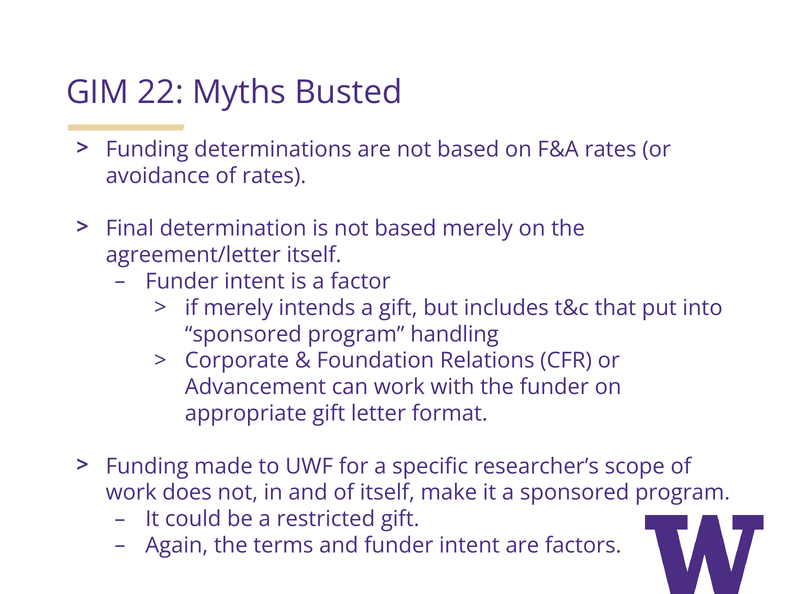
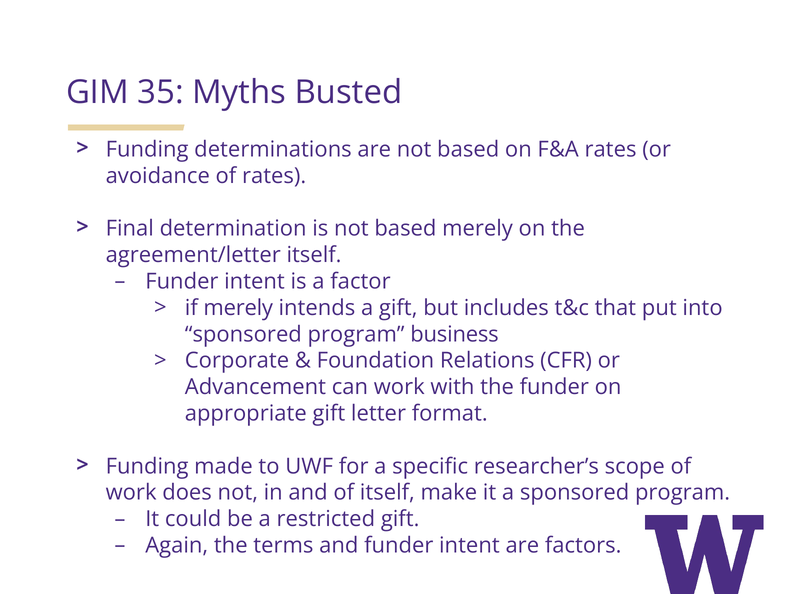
22: 22 -> 35 (161, 92)
handling: handling -> business (455, 334)
